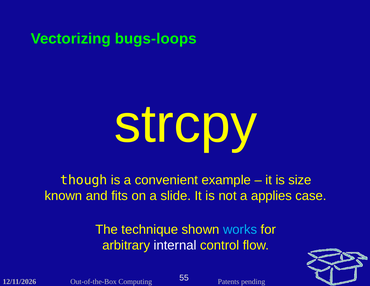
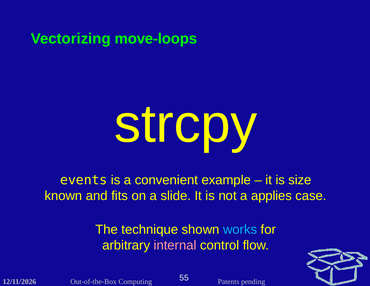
bugs-loops: bugs-loops -> move-loops (156, 39)
though: though -> events (84, 180)
internal colour: white -> pink (175, 245)
